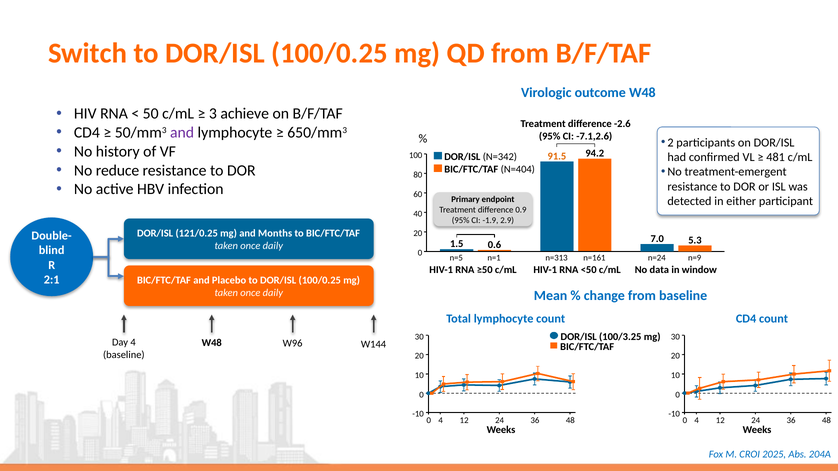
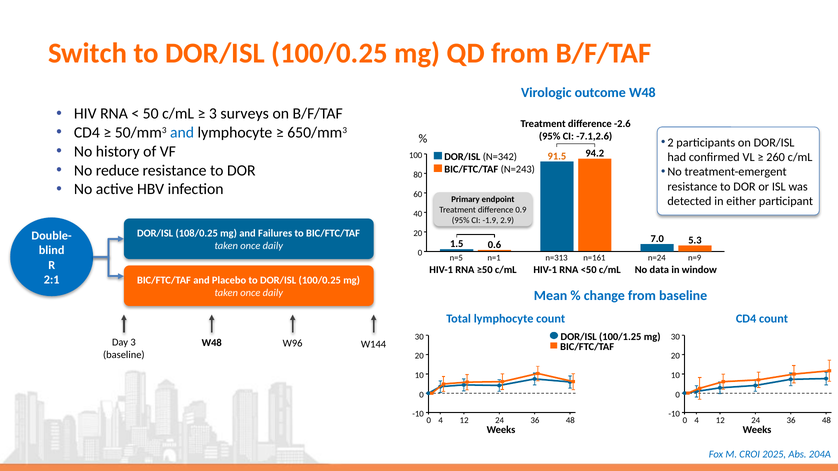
achieve: achieve -> surveys (245, 114)
and colour: purple -> blue (182, 133)
481: 481 -> 260 (776, 157)
N=404: N=404 -> N=243 (518, 170)
121/0.25: 121/0.25 -> 108/0.25 (197, 233)
Months: Months -> Failures (275, 233)
100/3.25: 100/3.25 -> 100/1.25 (620, 337)
Day 4: 4 -> 3 (133, 343)
